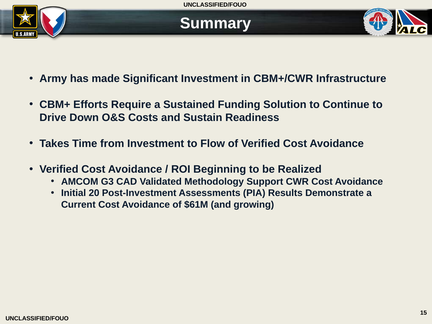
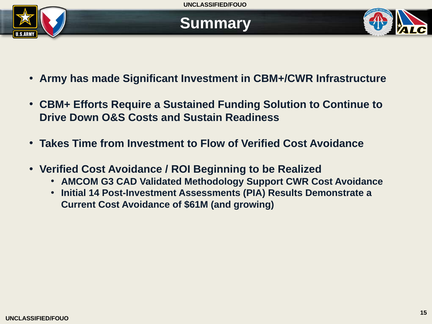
20: 20 -> 14 (94, 193)
